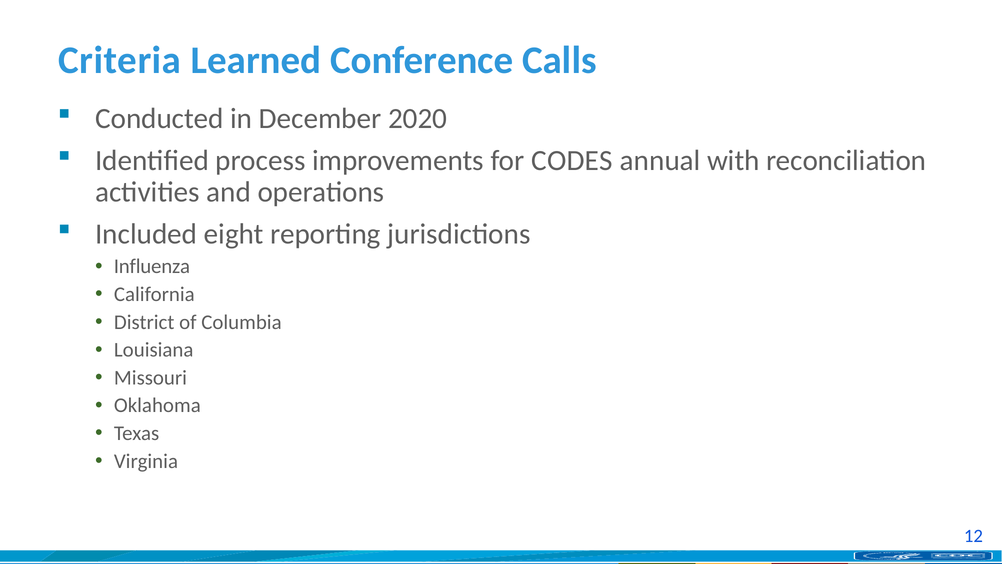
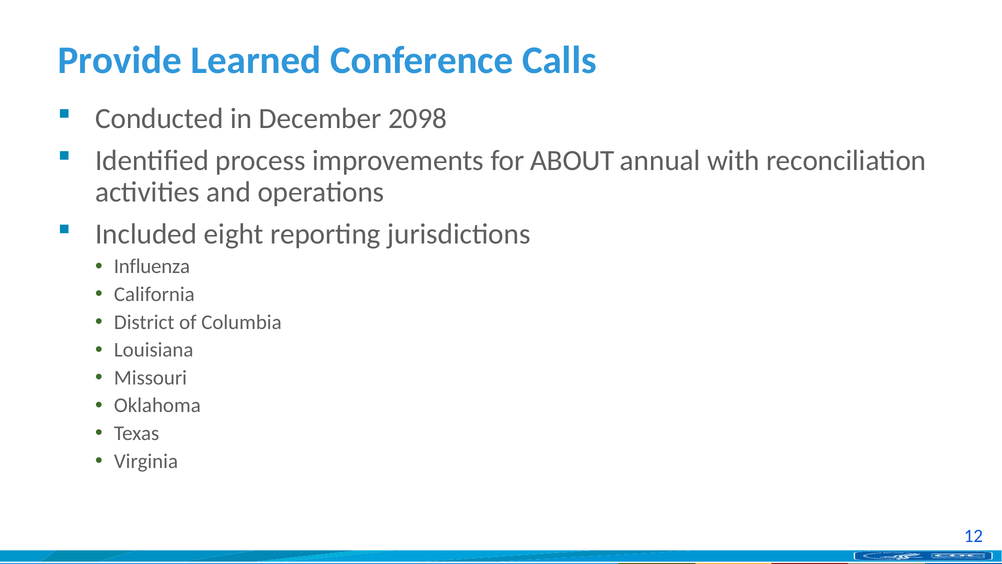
Criteria: Criteria -> Provide (120, 60)
2020: 2020 -> 2098 (418, 119)
CODES: CODES -> ABOUT (572, 161)
